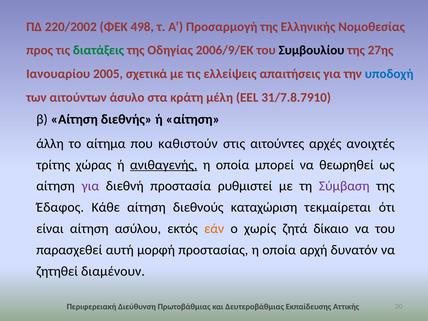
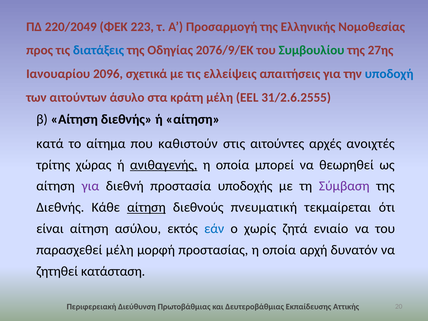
220/2002: 220/2002 -> 220/2049 (71, 27)
498: 498 -> 223 (142, 27)
διατάξεις colour: green -> blue (98, 50)
2006/9/ΕΚ: 2006/9/ΕΚ -> 2076/9/ΕΚ (225, 50)
Συμβουλίου colour: black -> green (312, 50)
2005: 2005 -> 2096 (108, 74)
31/7.8.7910: 31/7.8.7910 -> 31/2.6.2555 (296, 97)
άλλη: άλλη -> κατά (50, 144)
ρυθμιστεί: ρυθμιστεί -> υποδοχής (245, 186)
Έδαφος: Έδαφος -> Διεθνής (60, 207)
αίτηση underline: none -> present (146, 207)
καταχώριση: καταχώριση -> πνευματική (264, 207)
εάν colour: orange -> blue (214, 229)
δίκαιο: δίκαιο -> ενιαίο (331, 229)
παρασχεθεί αυτή: αυτή -> µέλη (120, 250)
διαμένουν: διαμένουν -> κατάσταση (113, 271)
